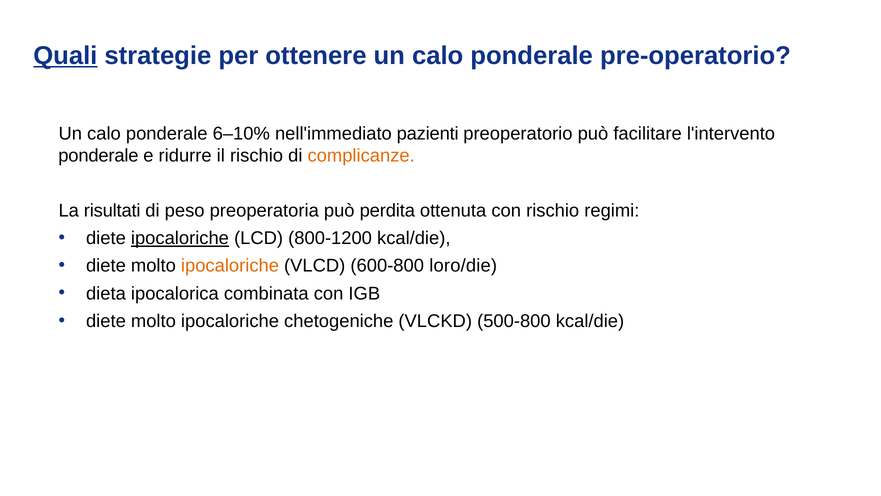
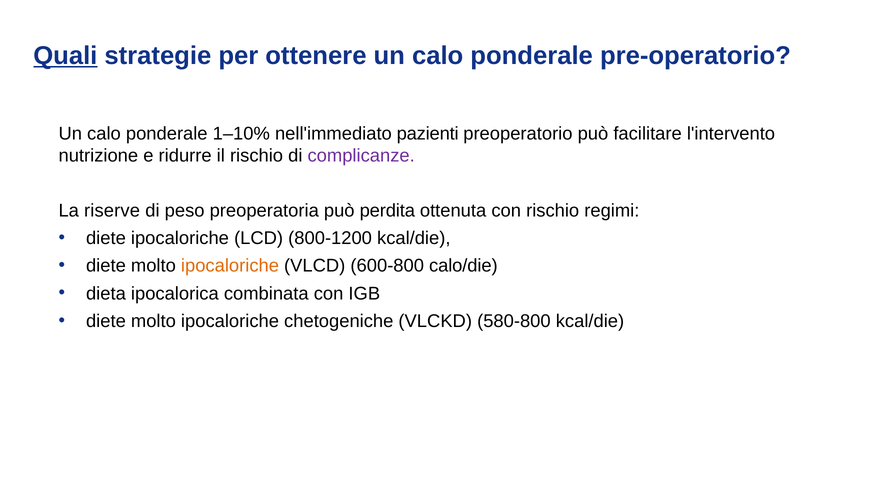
6–10%: 6–10% -> 1–10% (241, 133)
ponderale: ponderale -> nutrizione (98, 155)
complicanze colour: orange -> purple (361, 155)
risultati: risultati -> riserve (112, 211)
ipocaloriche underline: present -> none (180, 238)
loro/die: loro/die -> calo/die (463, 266)
500-800: 500-800 -> 580-800 (514, 321)
